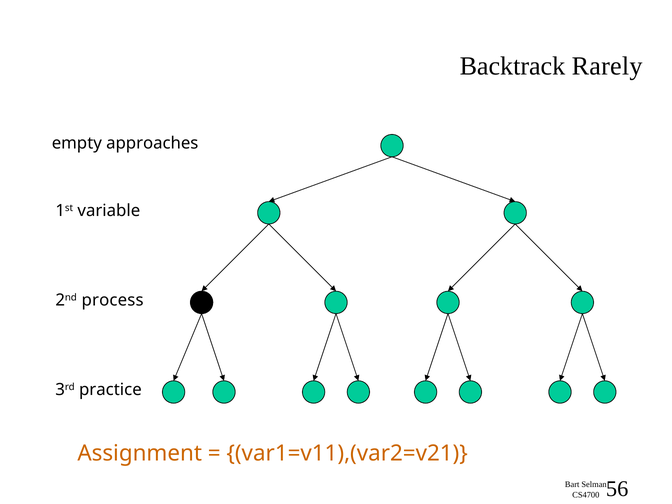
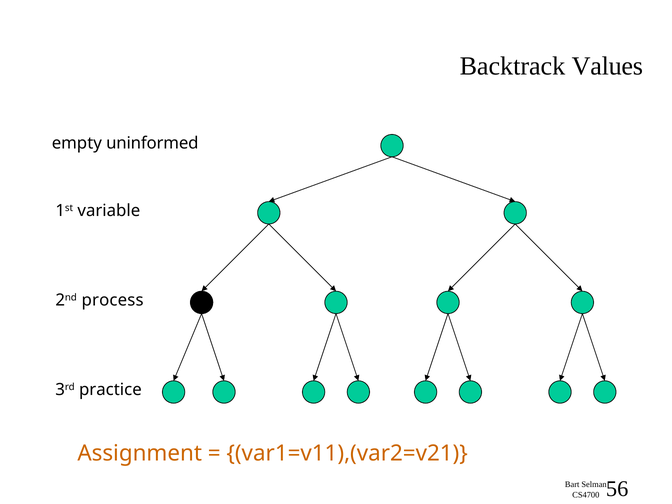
Rarely: Rarely -> Values (607, 66)
approaches: approaches -> uninformed (152, 143)
